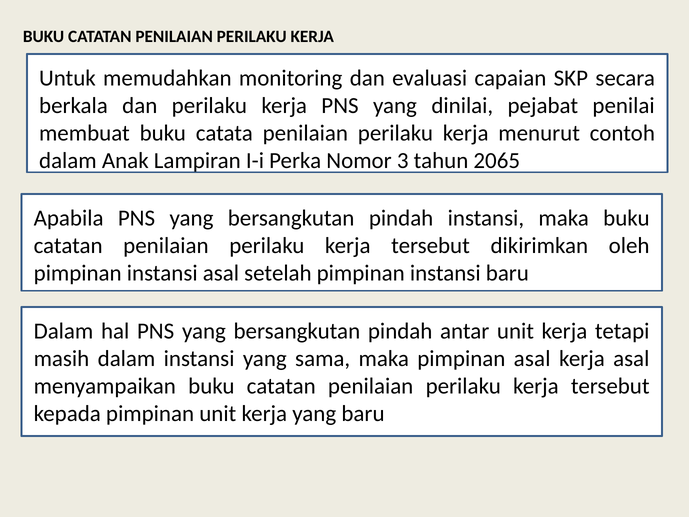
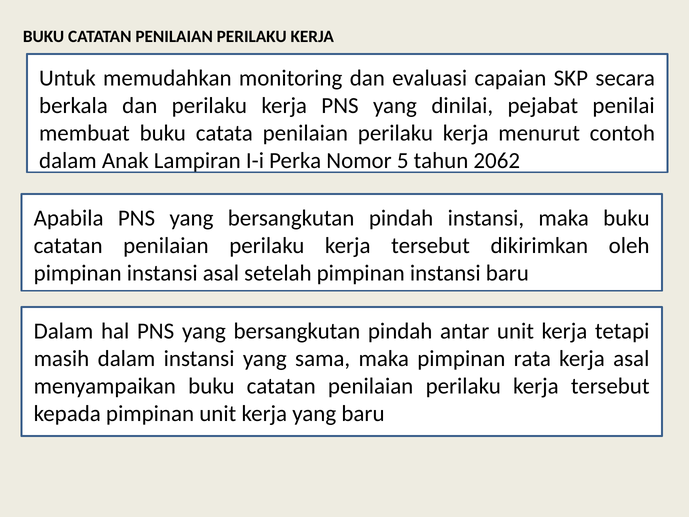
3: 3 -> 5 (403, 161)
2065: 2065 -> 2062 (497, 161)
pimpinan asal: asal -> rata (532, 359)
